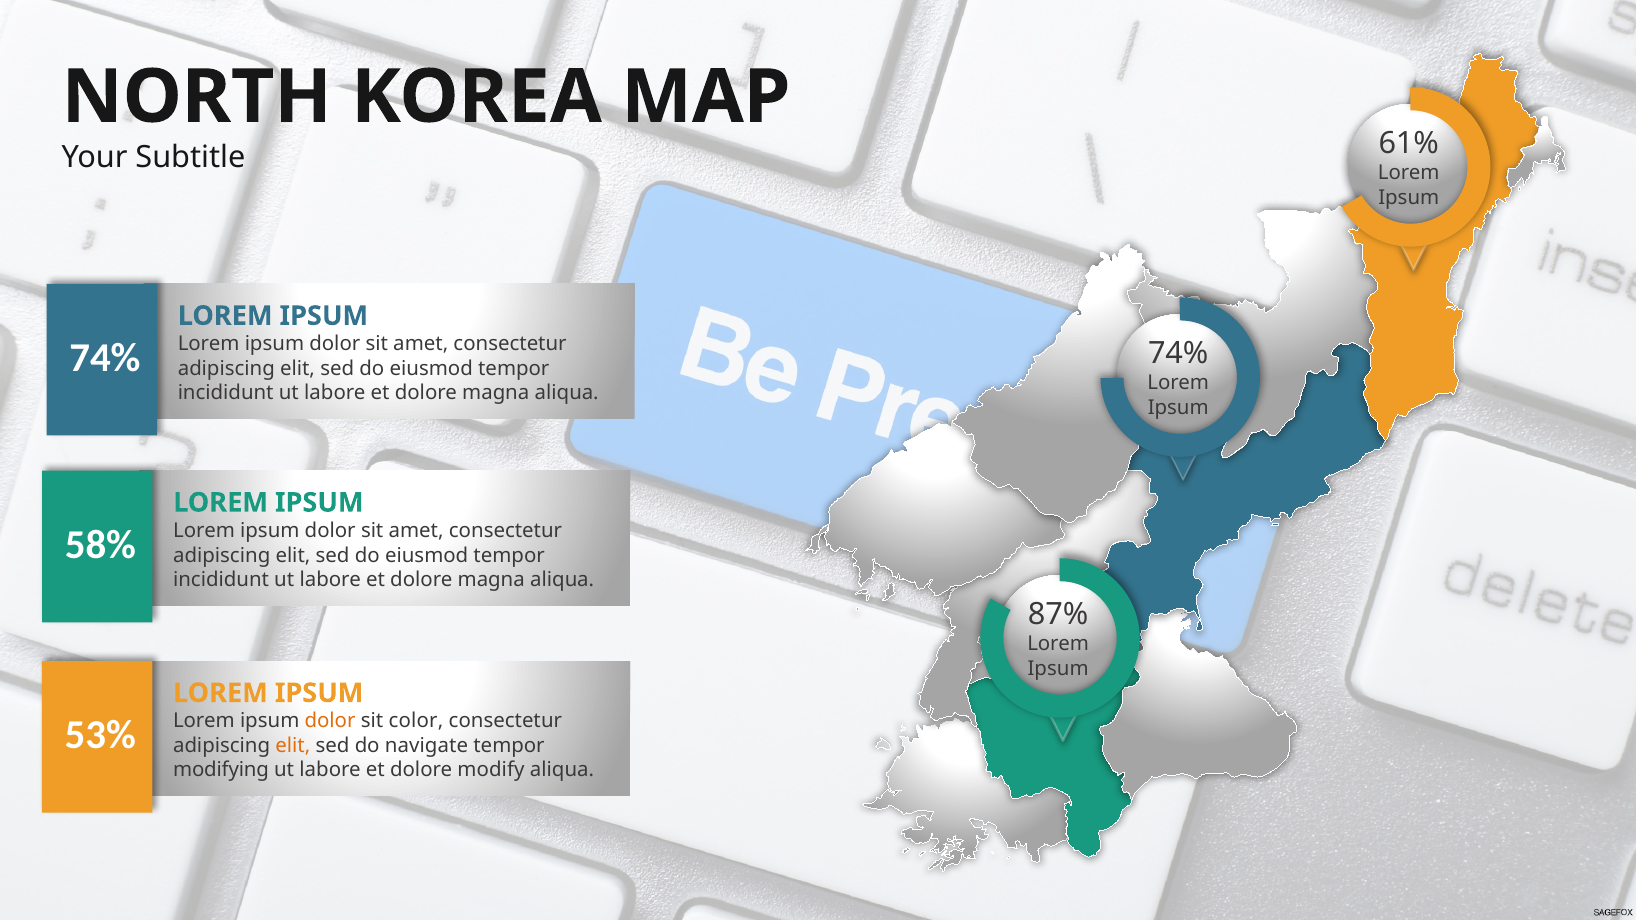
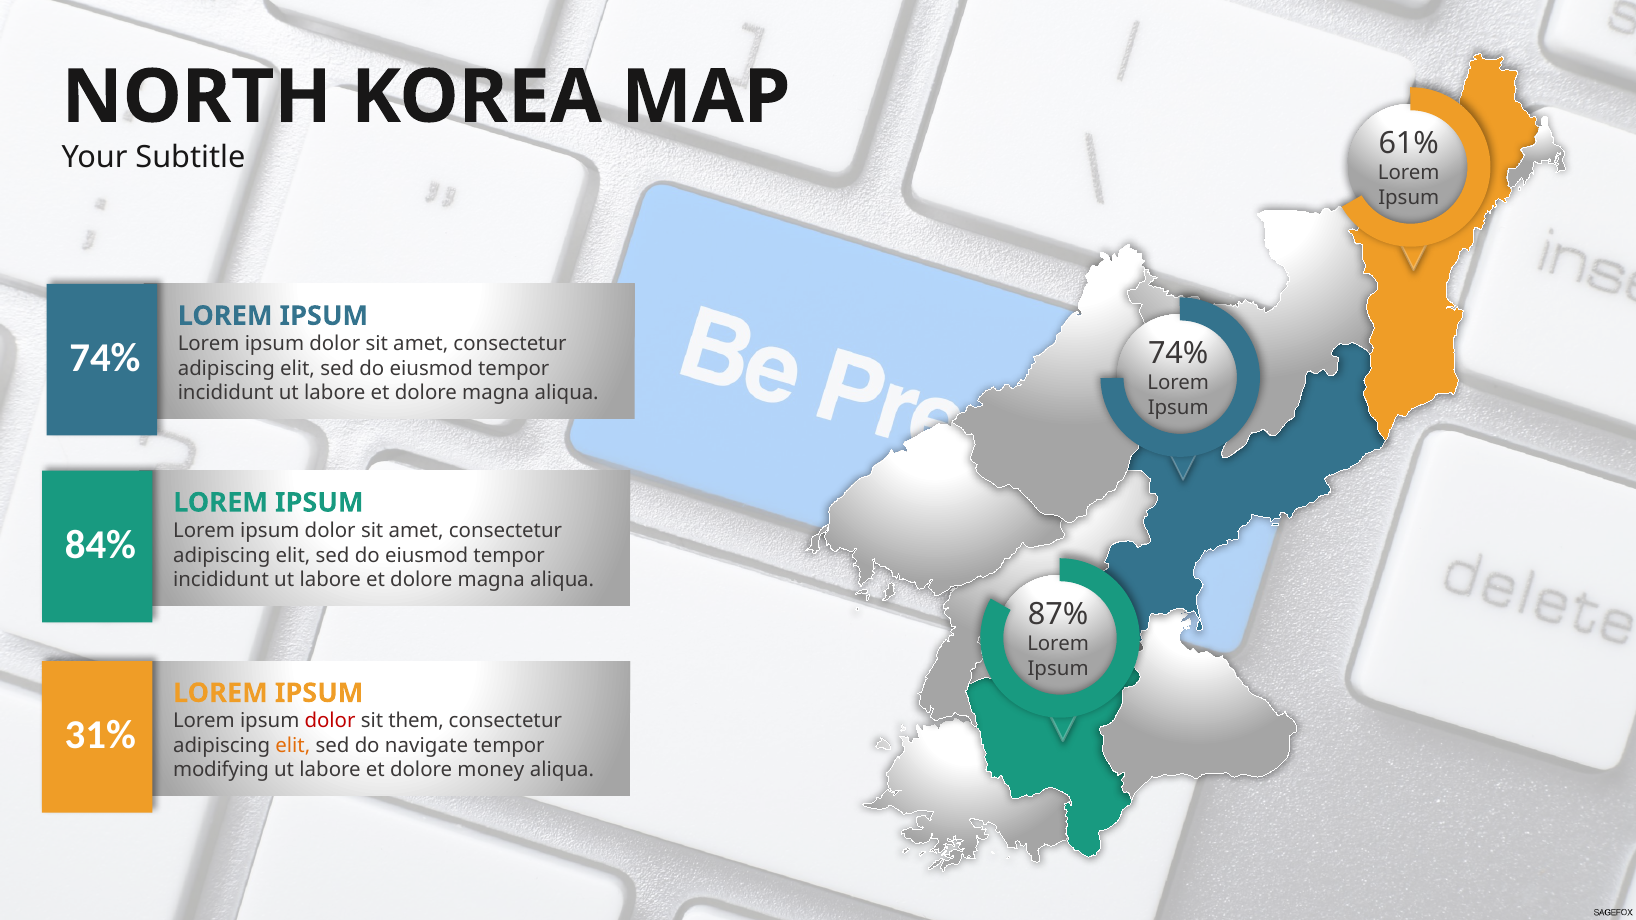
58%: 58% -> 84% (100, 545)
dolor colour: orange -> red (330, 721)
color: color -> them (416, 721)
53%: 53% -> 31% (100, 736)
modify: modify -> money (491, 770)
